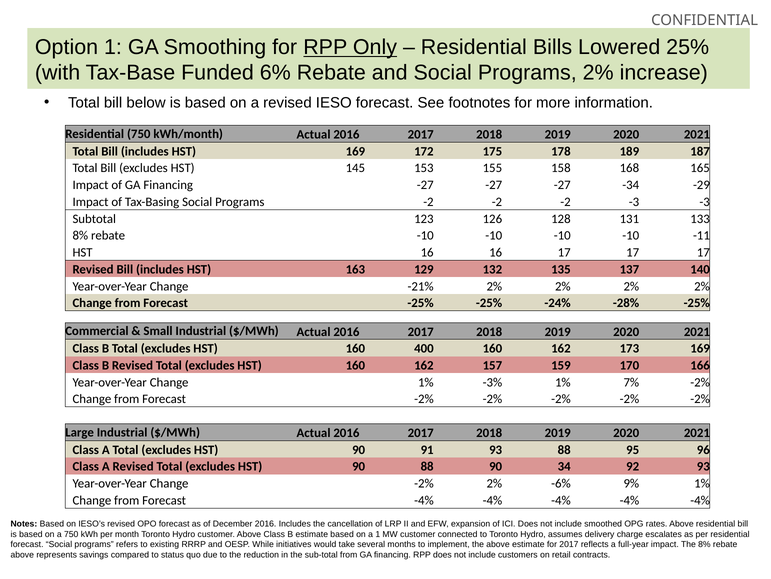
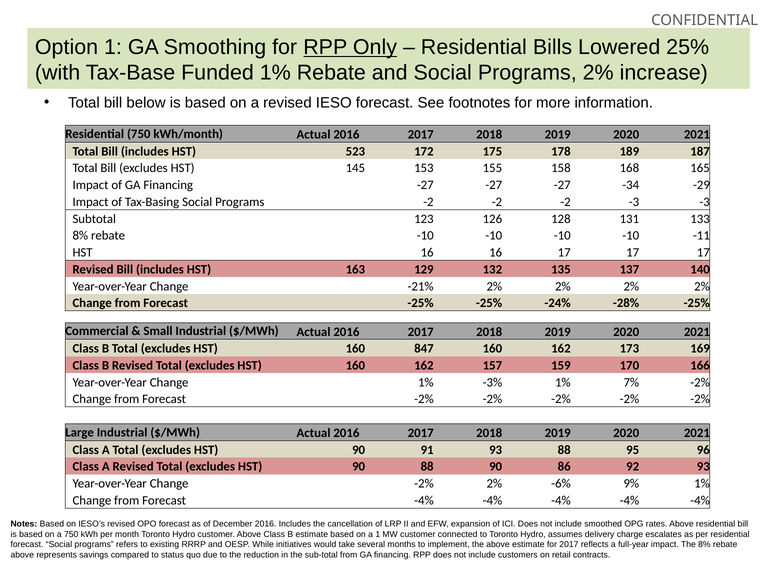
Funded 6%: 6% -> 1% (275, 73)
HST 169: 169 -> 523 (355, 151)
400: 400 -> 847 (424, 348)
34: 34 -> 86 (564, 466)
